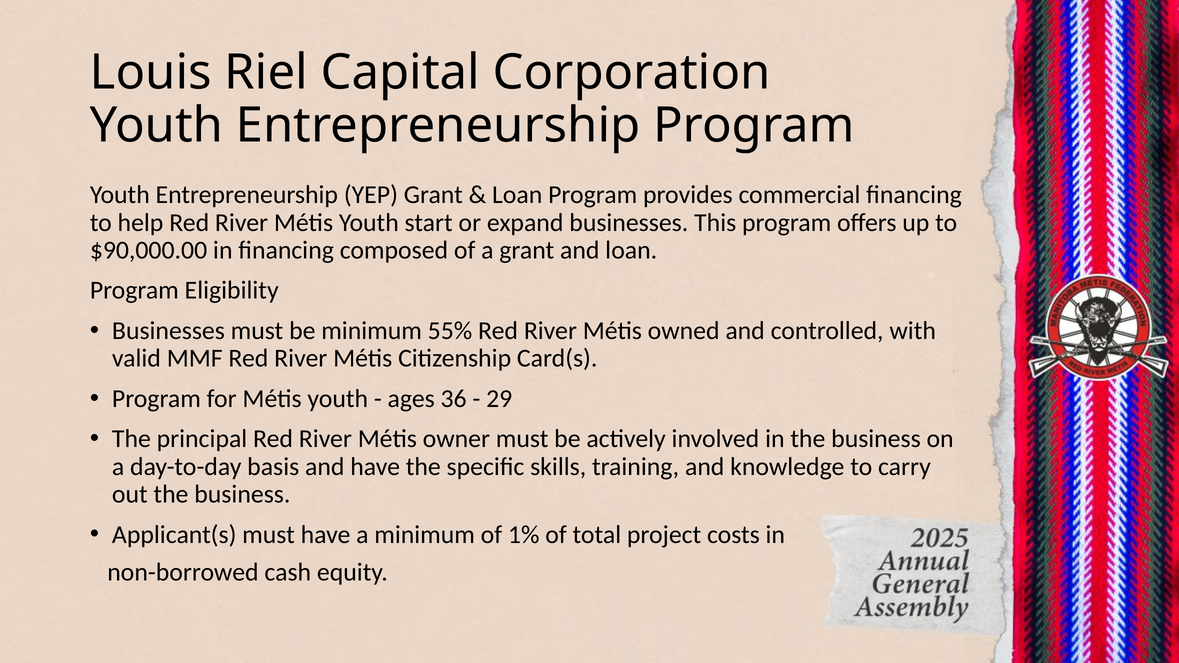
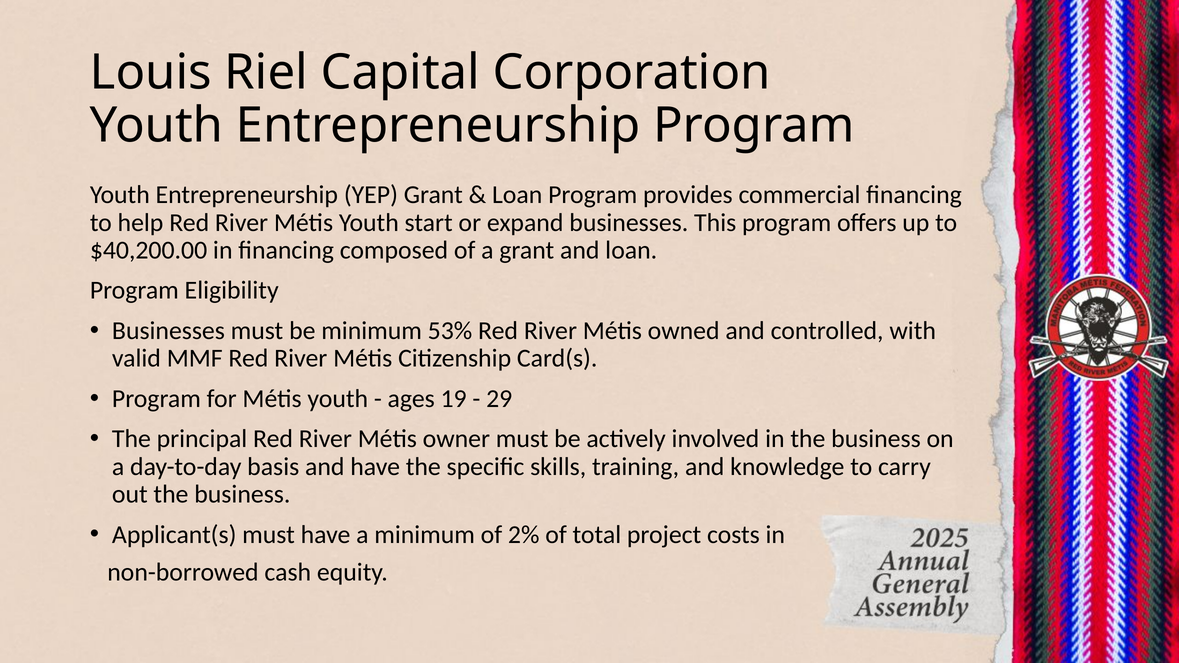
$90,000.00: $90,000.00 -> $40,200.00 (149, 250)
55%: 55% -> 53% (450, 331)
36: 36 -> 19 (454, 399)
1%: 1% -> 2% (524, 535)
